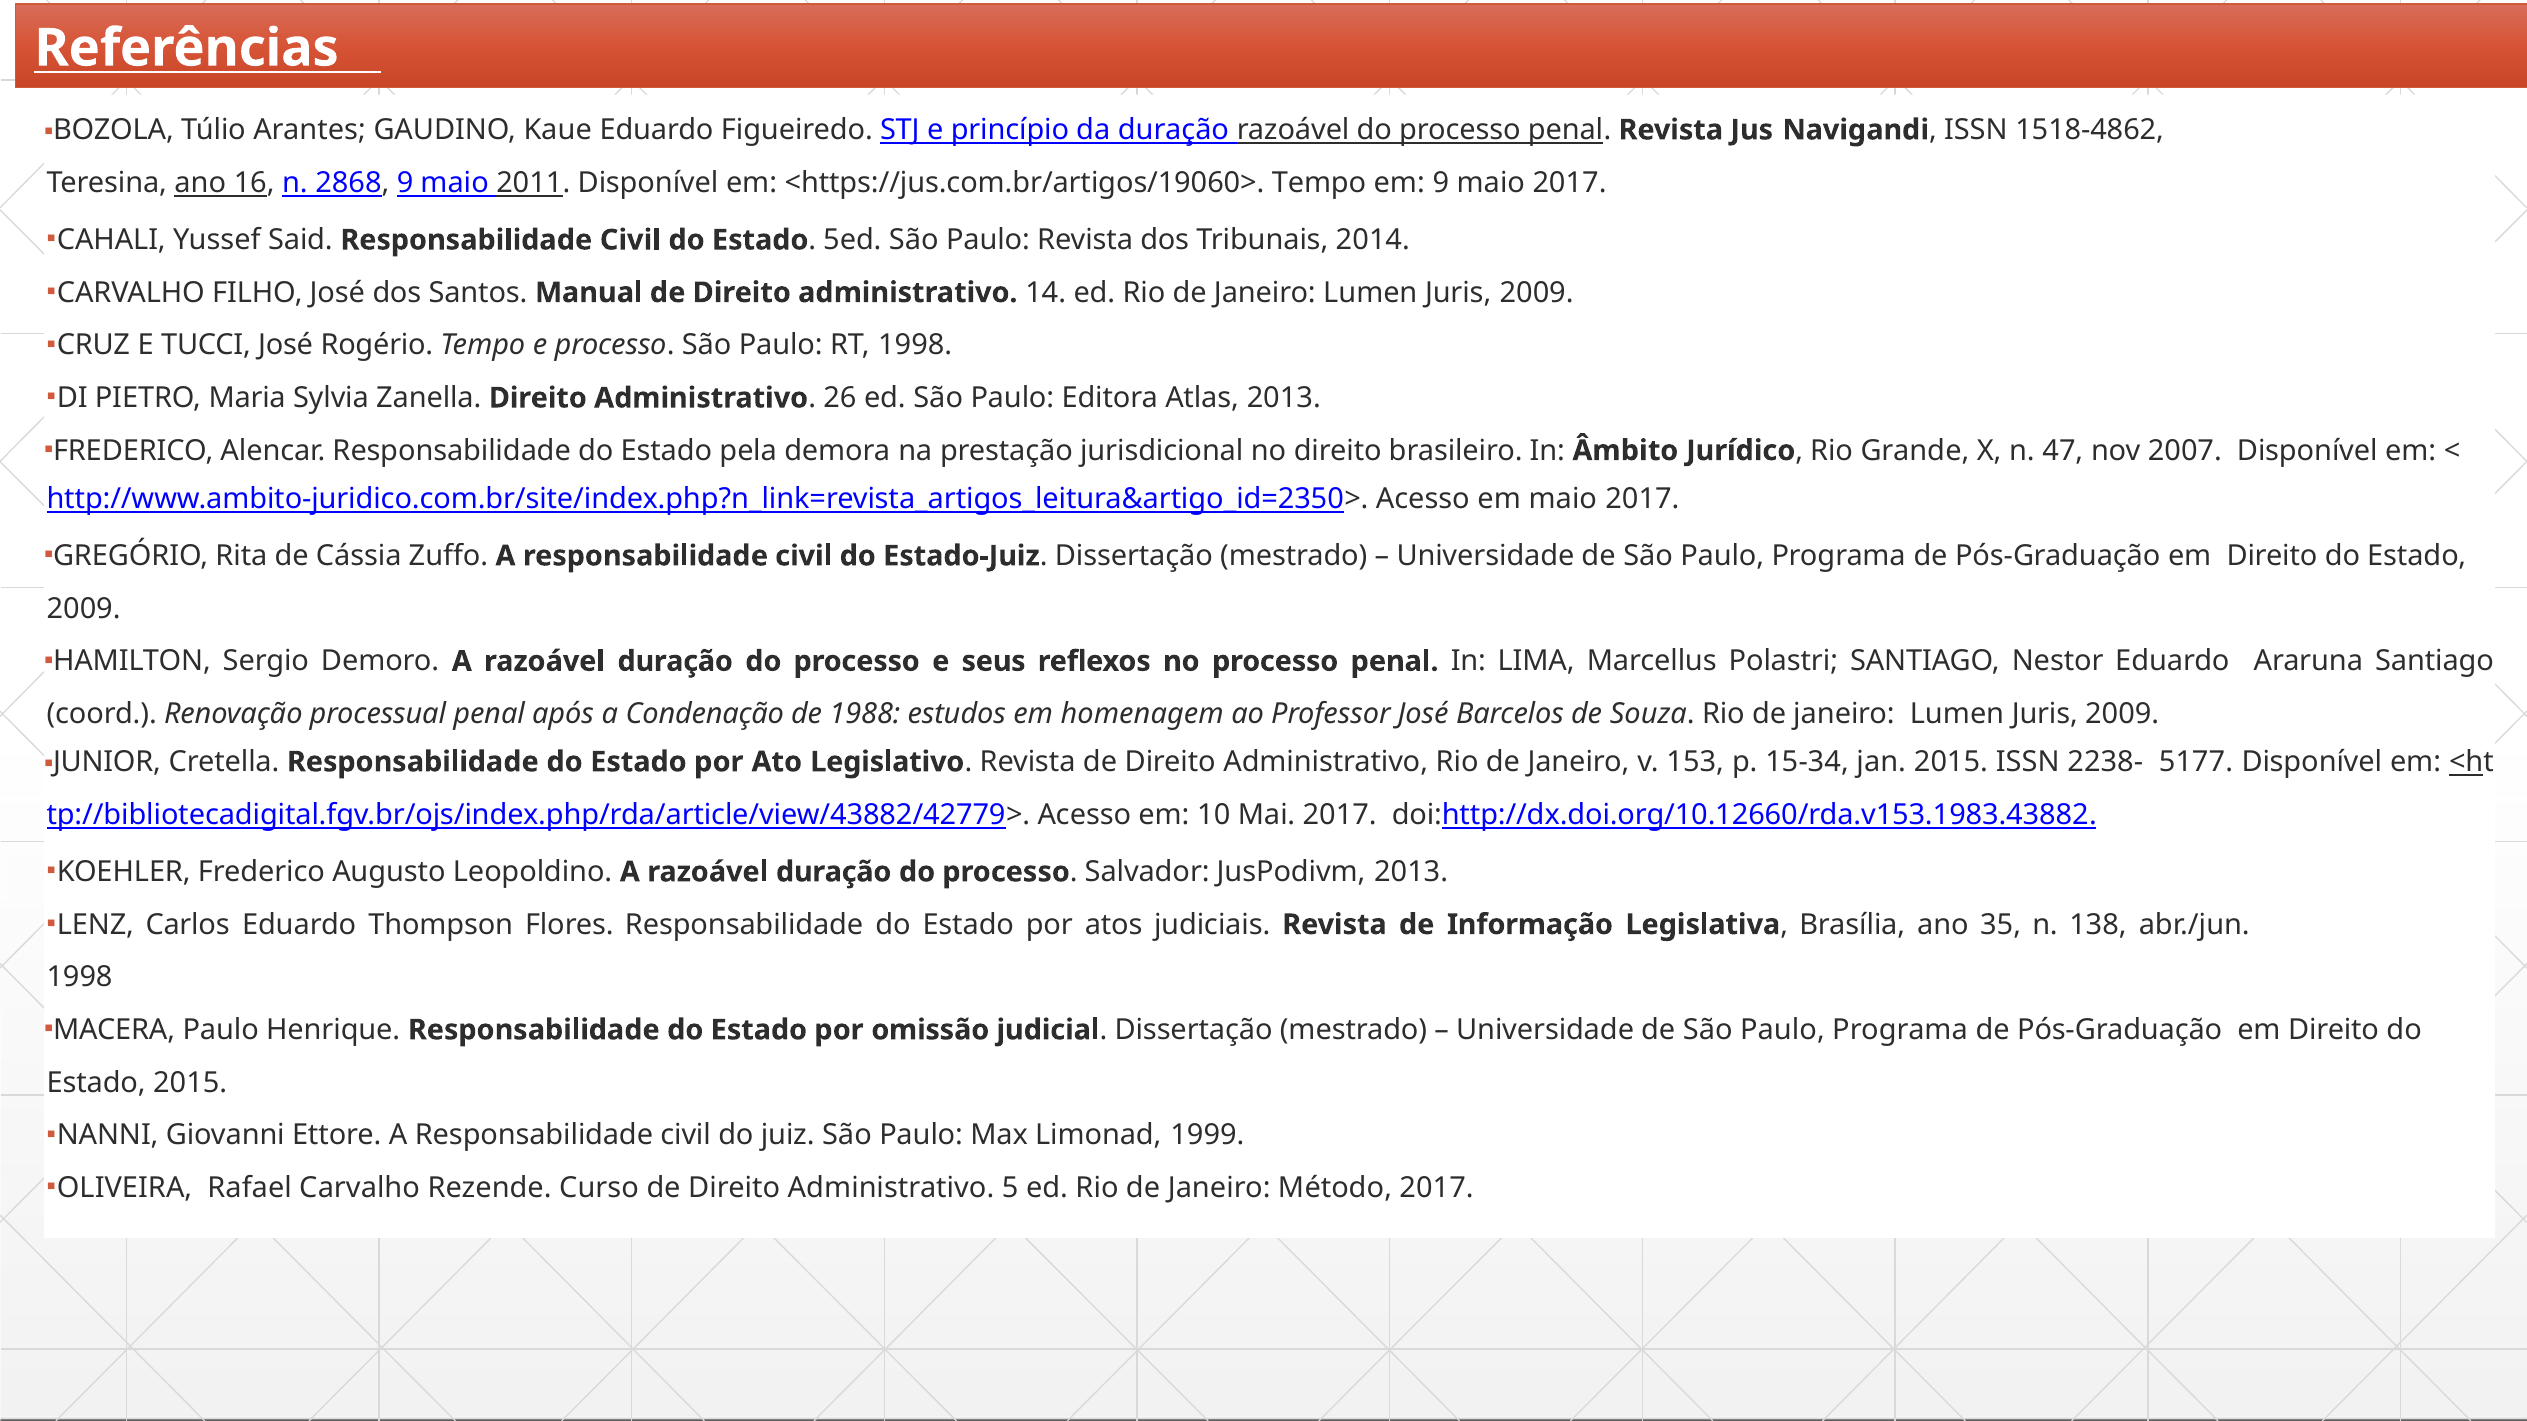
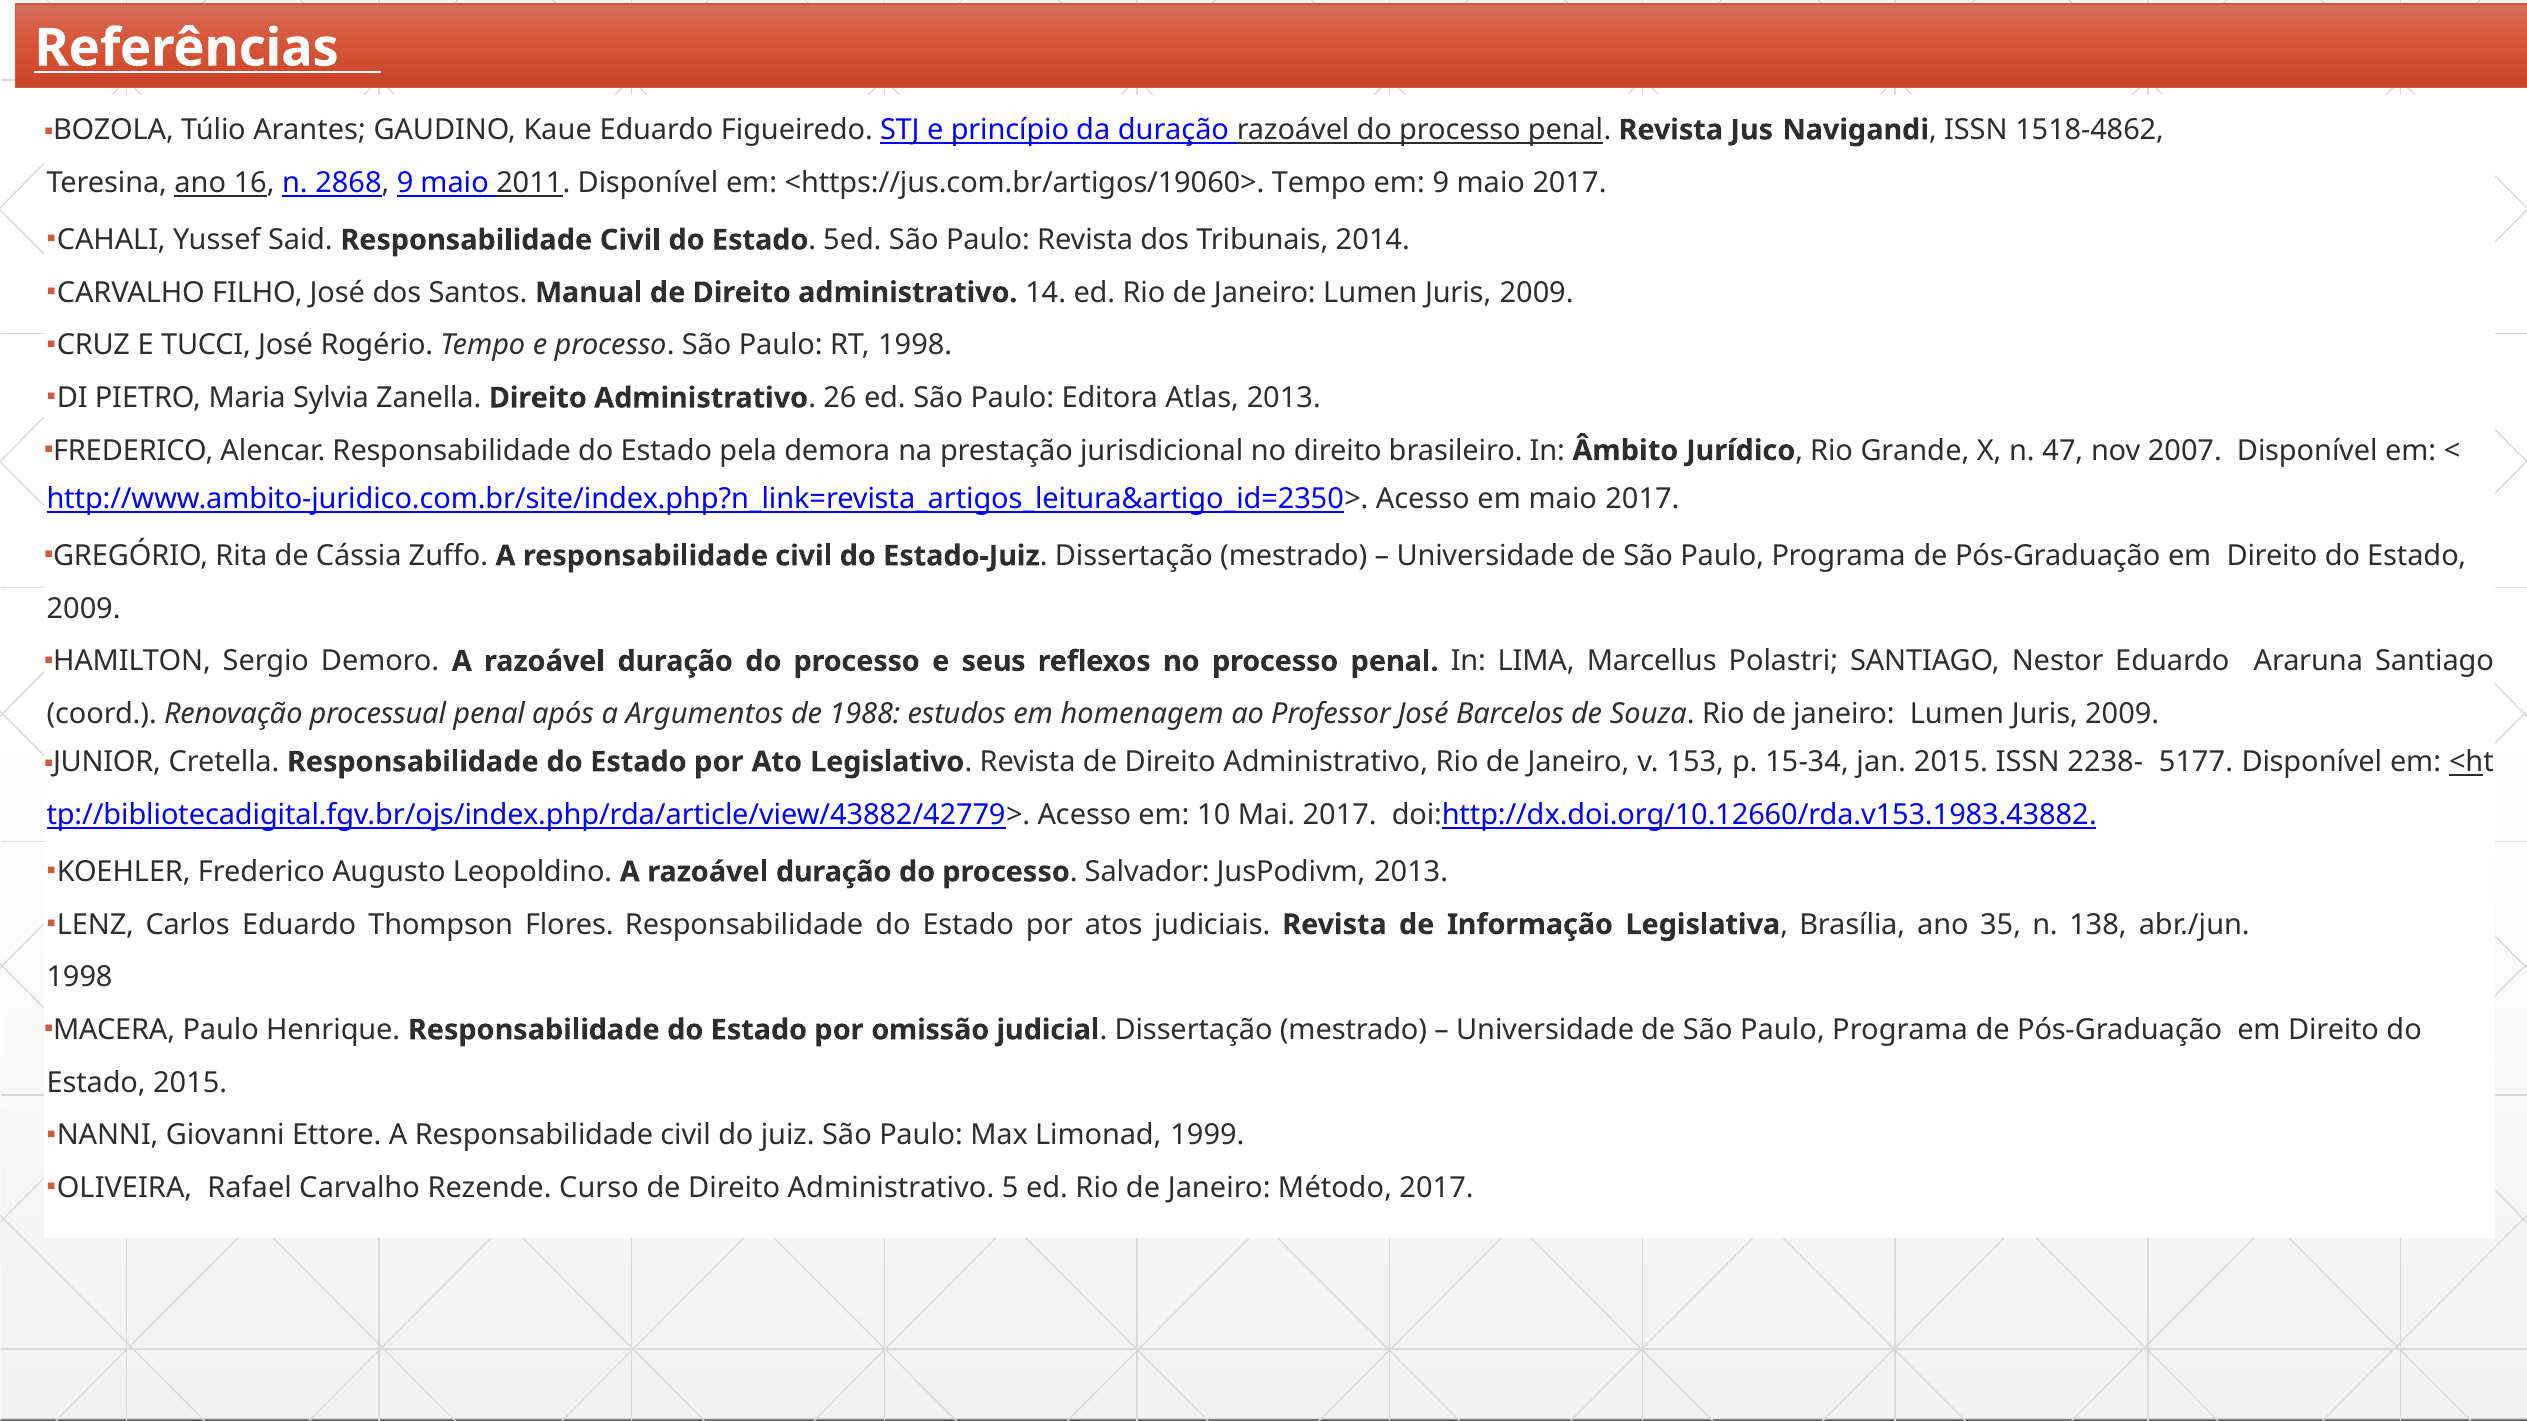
Condenação: Condenação -> Argumentos (705, 714)
